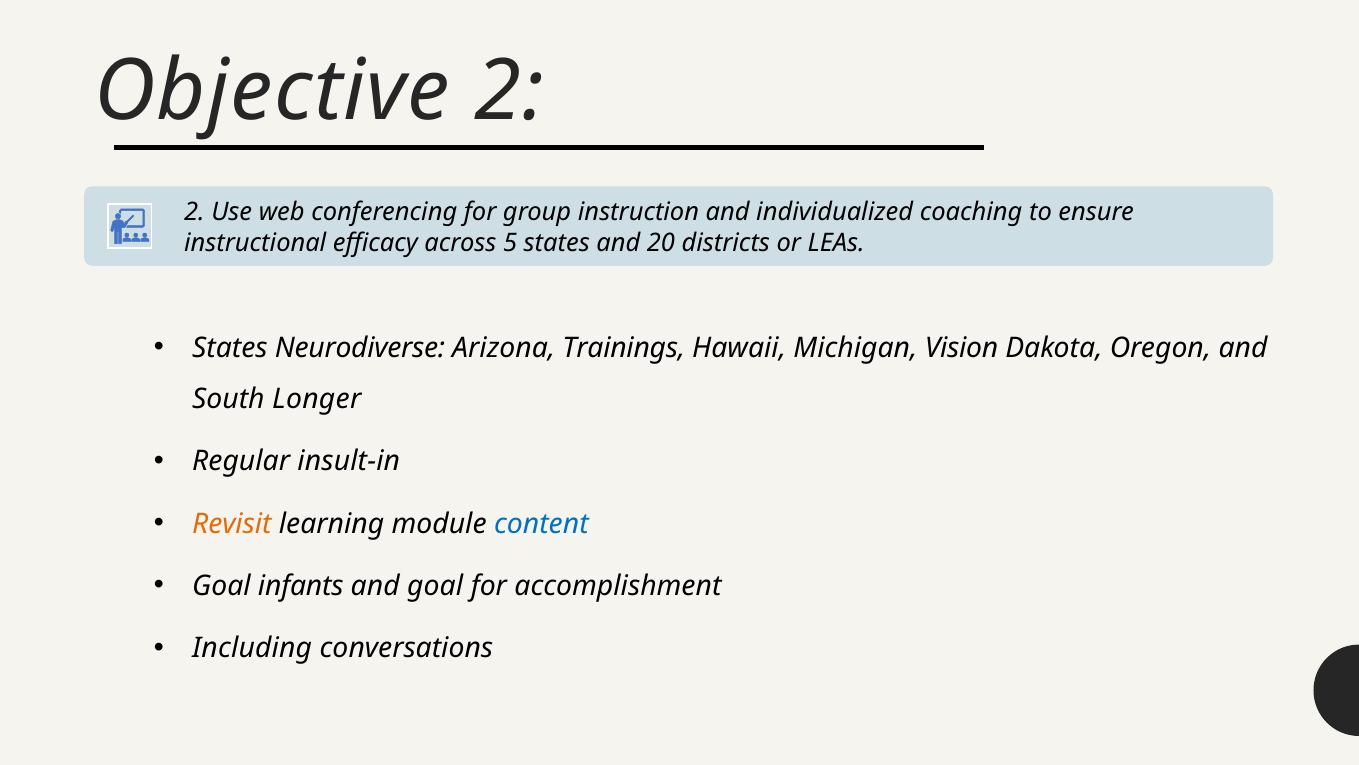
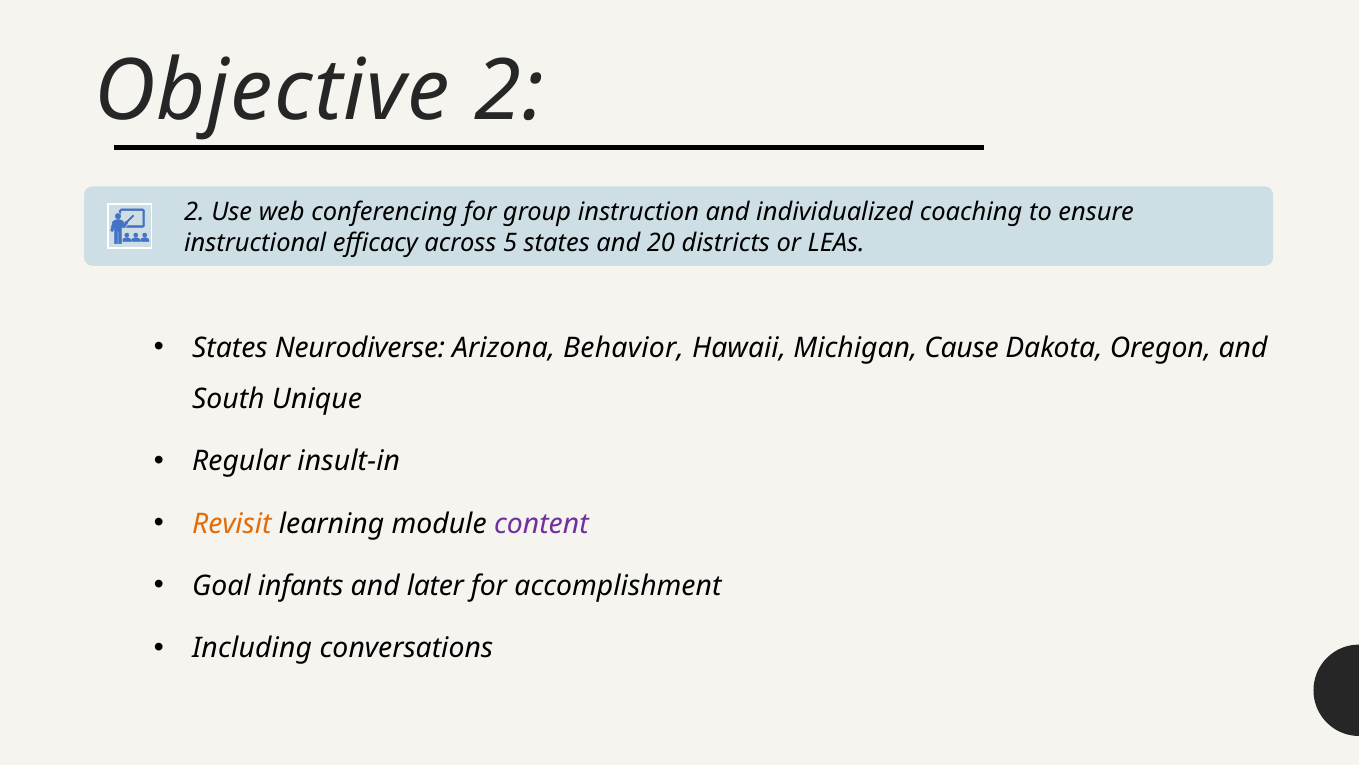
Trainings: Trainings -> Behavior (624, 348)
Vision: Vision -> Cause (962, 348)
Longer: Longer -> Unique (317, 399)
content colour: blue -> purple (541, 524)
and goal: goal -> later (435, 586)
